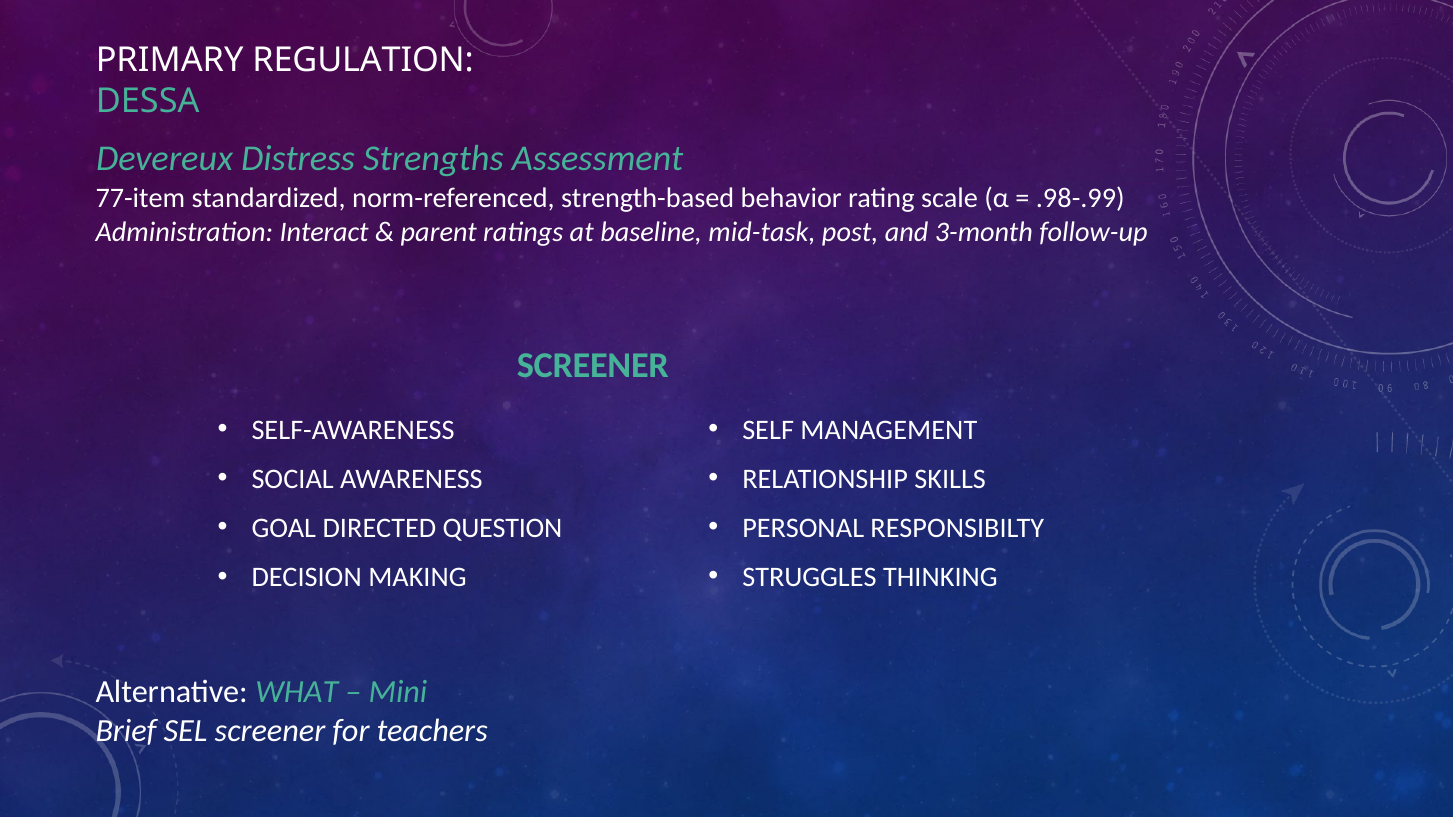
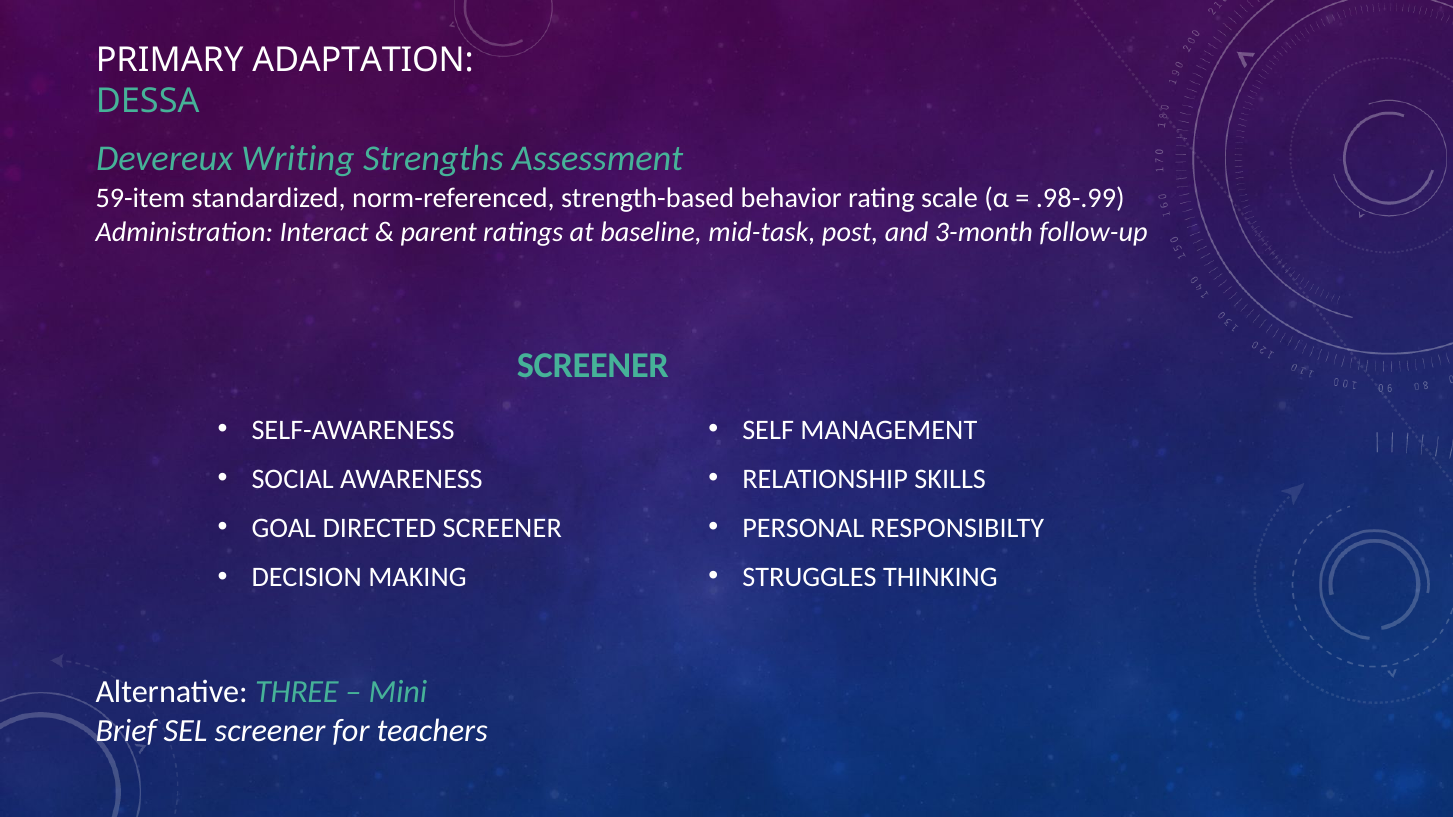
REGULATION: REGULATION -> ADAPTATION (363, 60)
Distress: Distress -> Writing (298, 159)
77-item: 77-item -> 59-item (140, 198)
DIRECTED QUESTION: QUESTION -> SCREENER (502, 528)
WHAT: WHAT -> THREE (297, 692)
